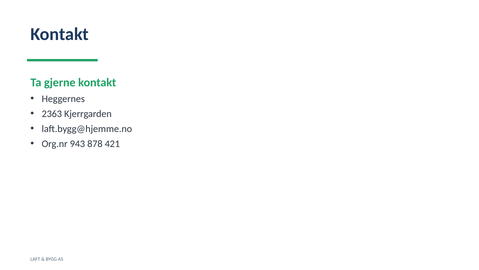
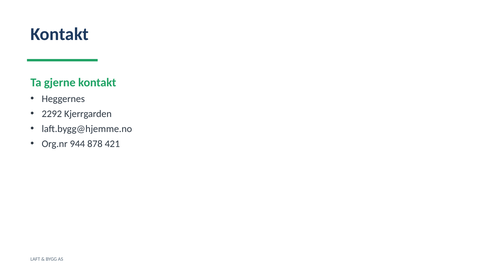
2363: 2363 -> 2292 (52, 113)
943: 943 -> 944 (77, 143)
